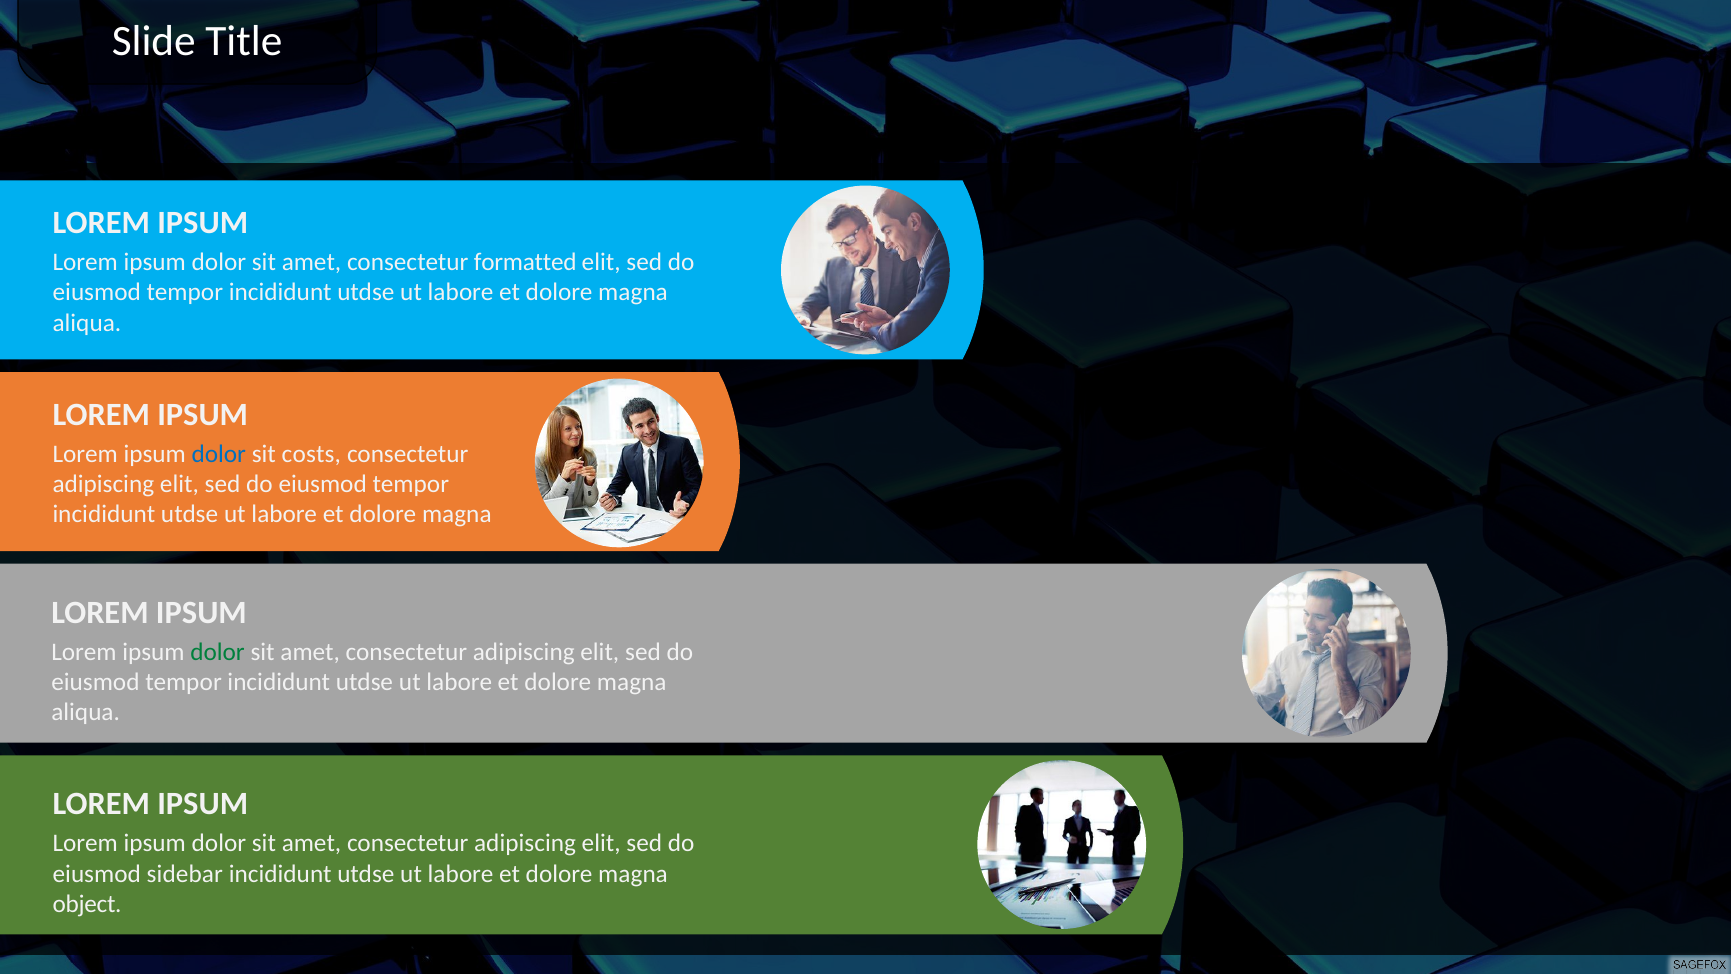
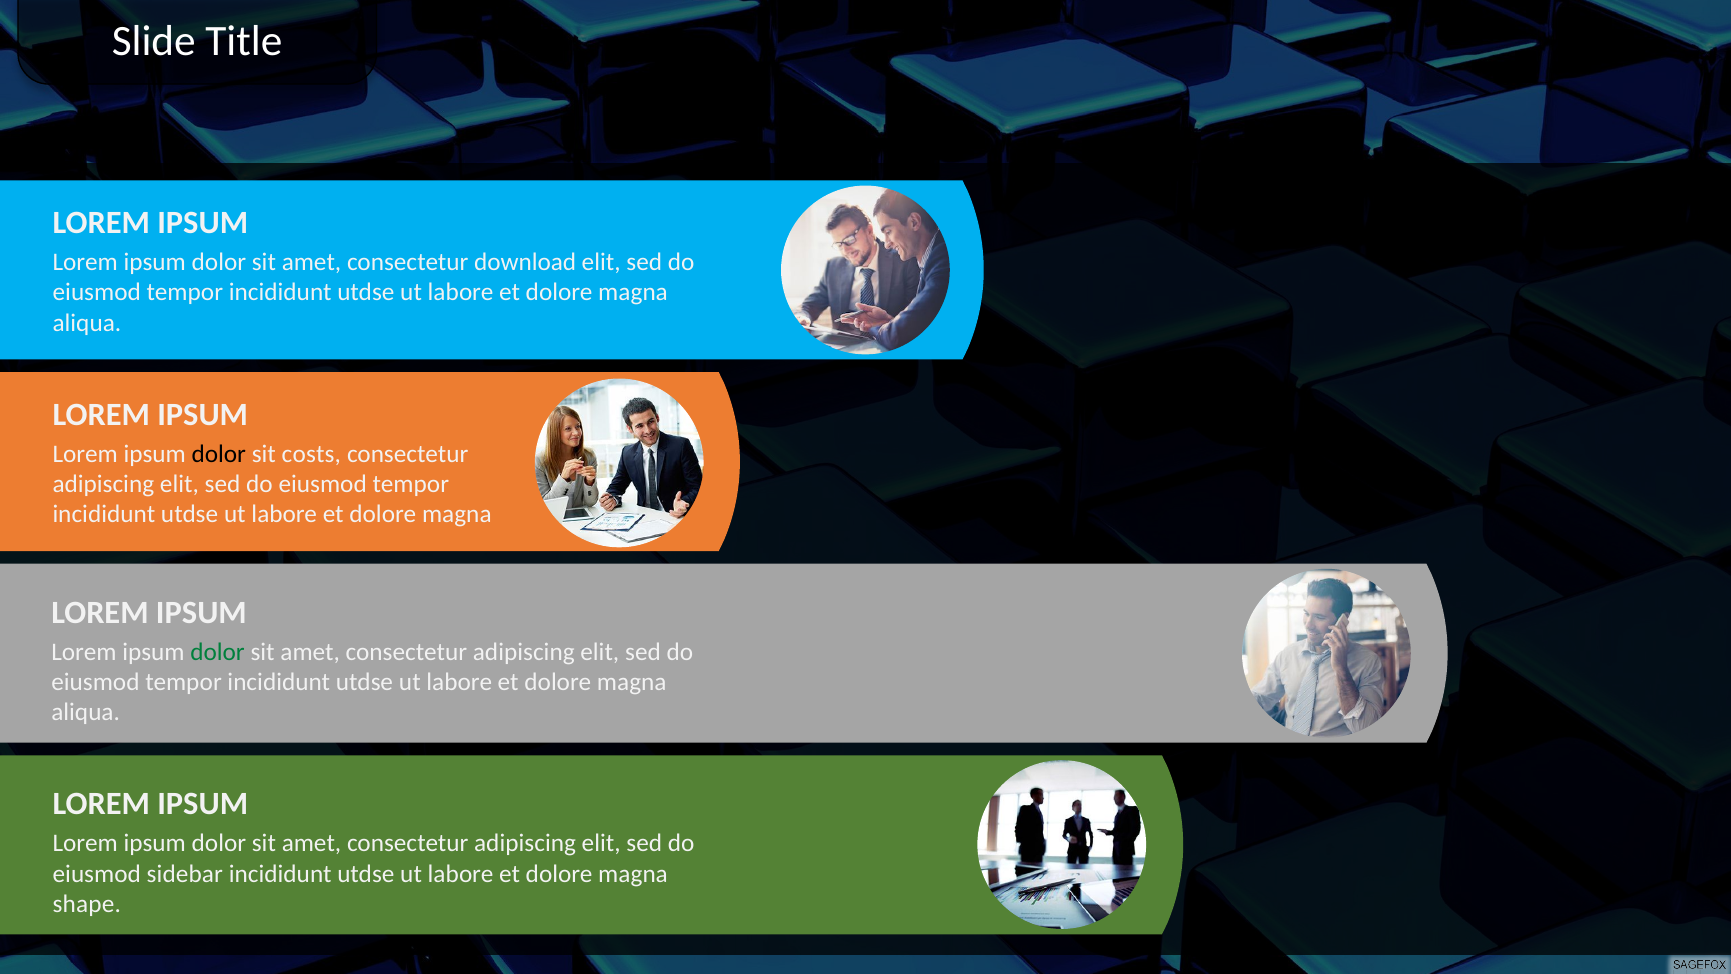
formatted: formatted -> download (525, 262)
dolor colour: blue -> black (219, 454)
object: object -> shape (87, 904)
